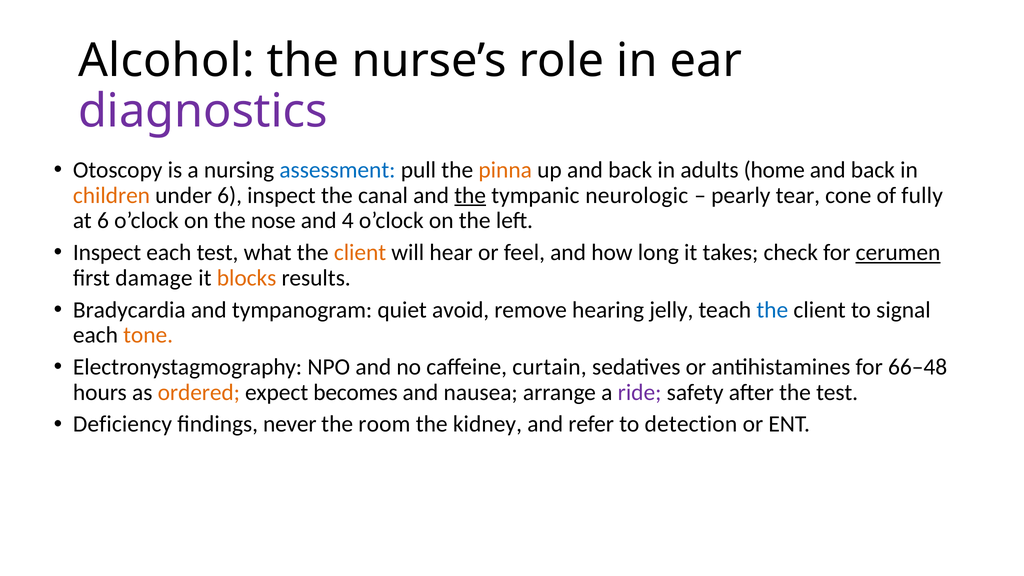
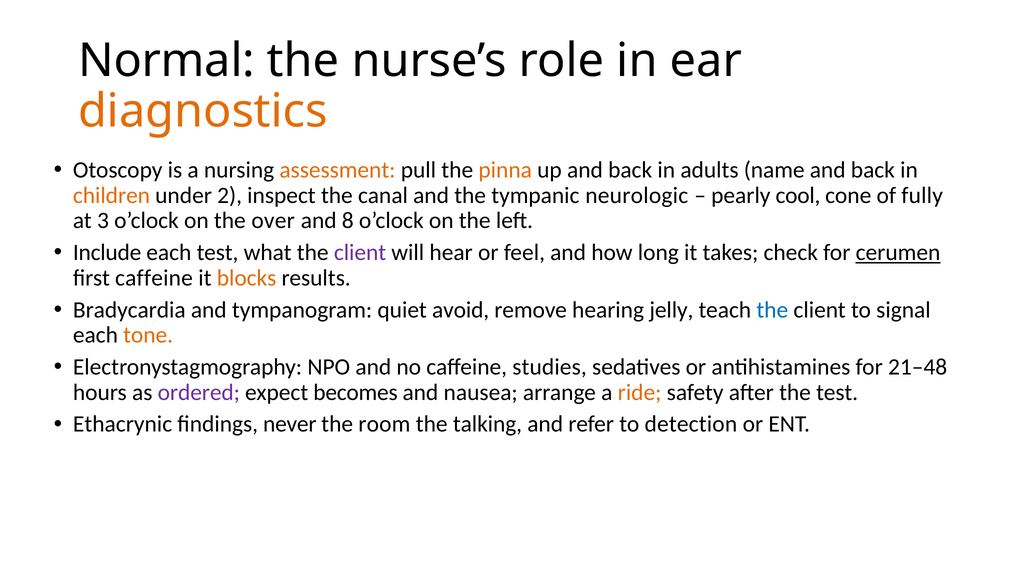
Alcohol: Alcohol -> Normal (167, 61)
diagnostics colour: purple -> orange (203, 111)
assessment colour: blue -> orange (337, 170)
home: home -> name (774, 170)
under 6: 6 -> 2 (230, 195)
the underline: present -> none (470, 195)
tear: tear -> cool (798, 195)
at 6: 6 -> 3 (103, 221)
nose: nose -> over (273, 221)
4: 4 -> 8 (348, 221)
Inspect: Inspect -> Include (107, 253)
client colour: orange -> purple (360, 253)
first damage: damage -> caffeine (154, 278)
curtain: curtain -> studies (550, 367)
66–48: 66–48 -> 21–48 (918, 367)
ordered colour: orange -> purple (199, 392)
ride colour: purple -> orange (640, 392)
Deficiency: Deficiency -> Ethacrynic (123, 424)
kidney: kidney -> talking (487, 424)
